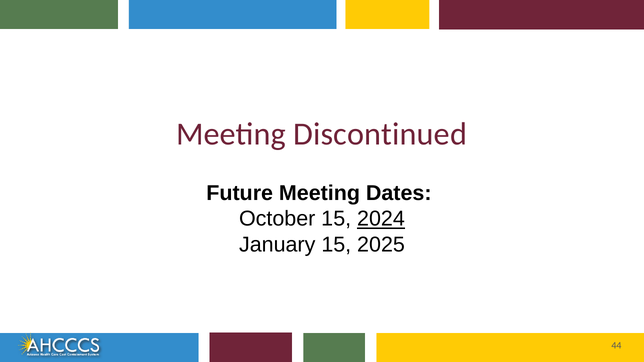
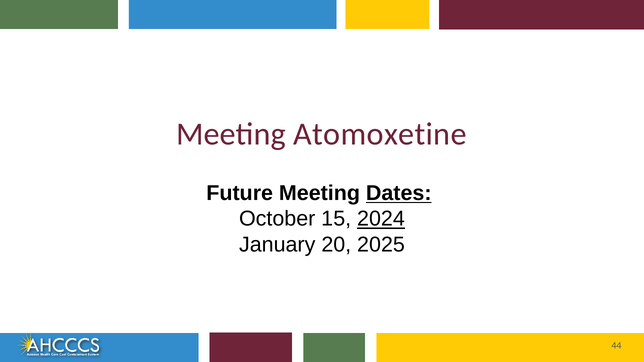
Discontinued: Discontinued -> Atomoxetine (380, 134)
Dates underline: none -> present (399, 193)
January 15: 15 -> 20 (336, 245)
